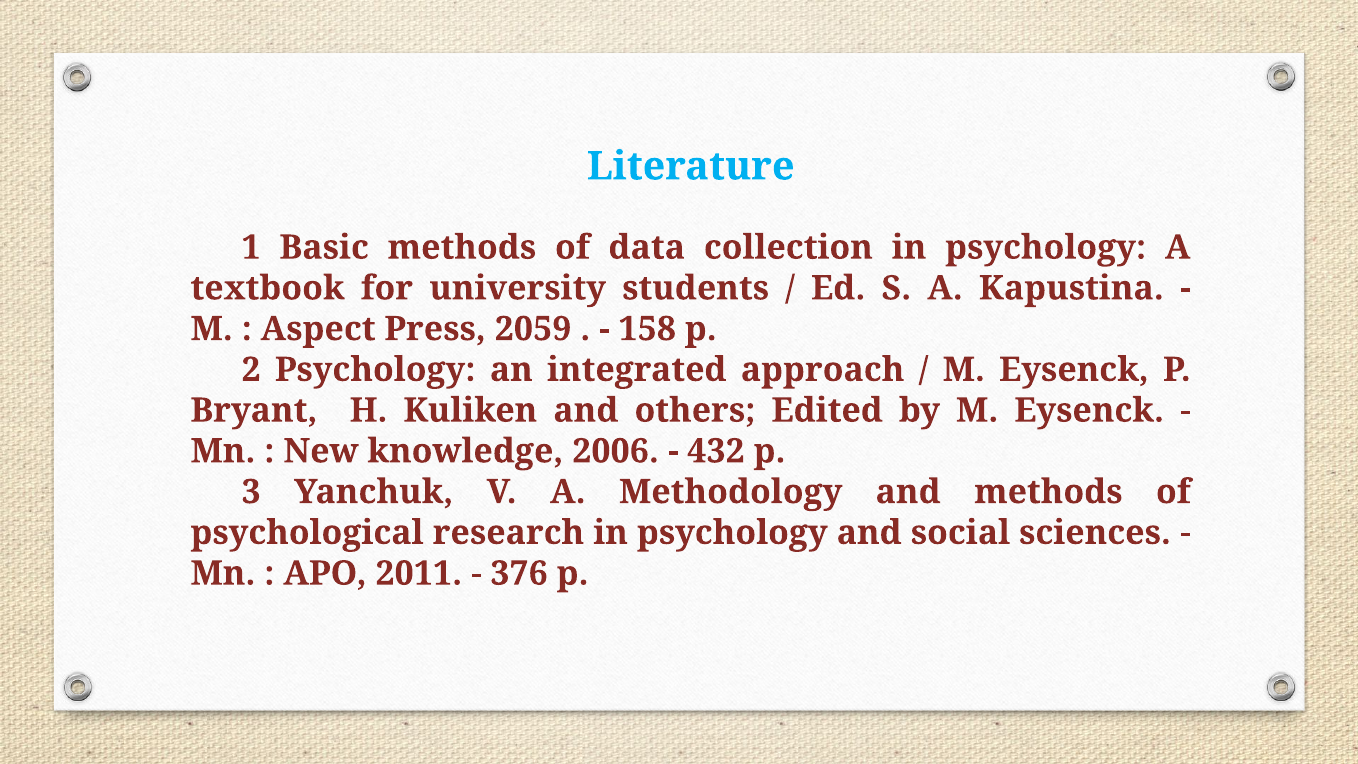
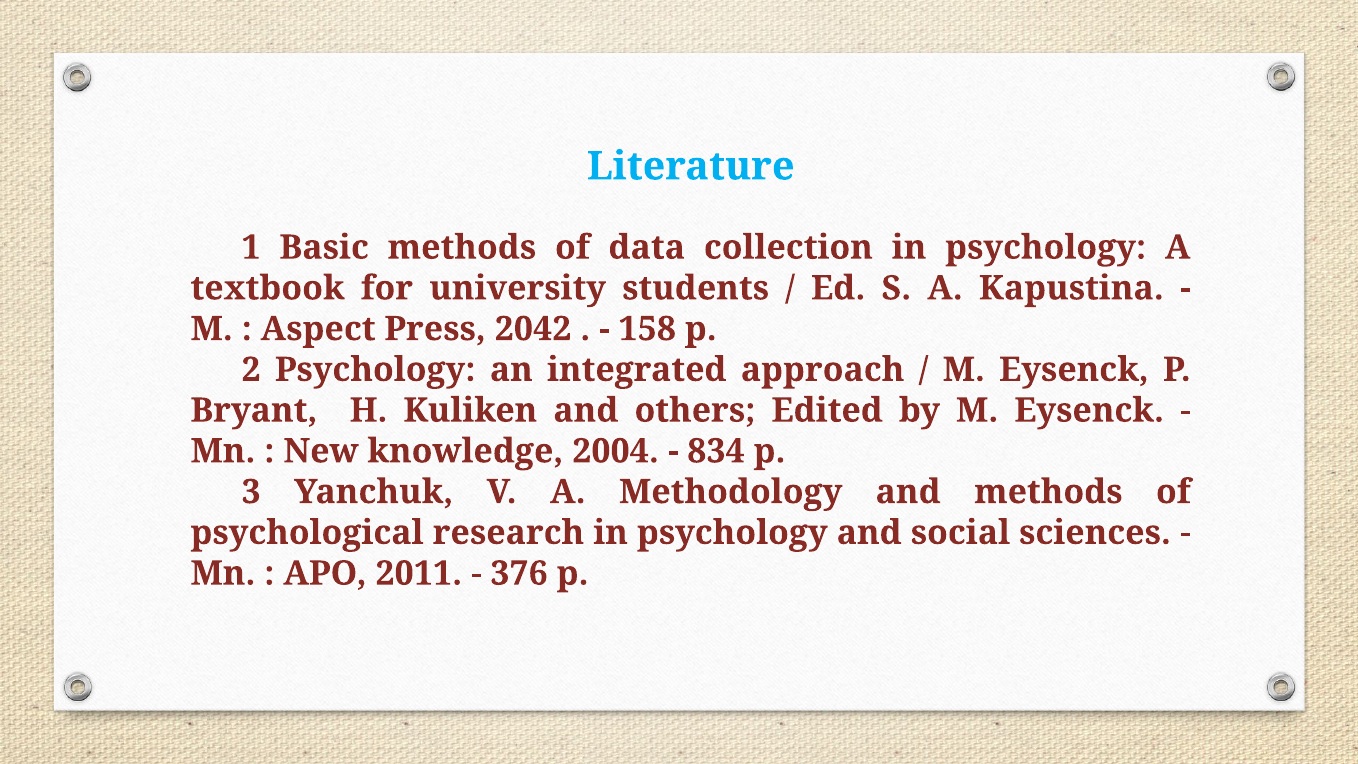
2059: 2059 -> 2042 (533, 329)
2006: 2006 -> 2004 (616, 451)
432: 432 -> 834 (716, 451)
